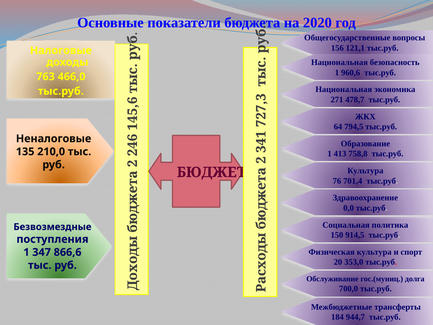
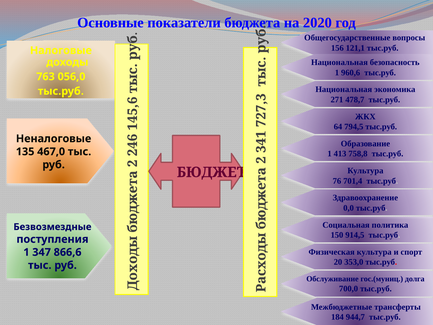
466,0: 466,0 -> 056,0 (72, 77)
210,0: 210,0 -> 467,0 (51, 152)
